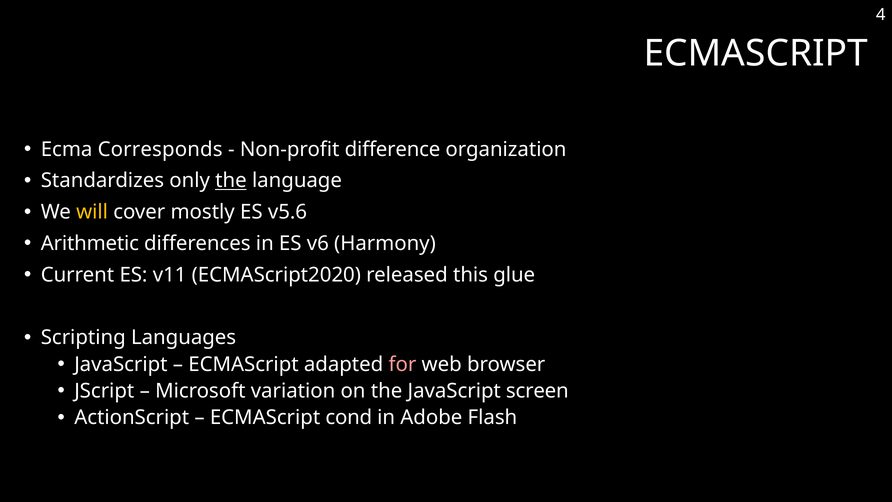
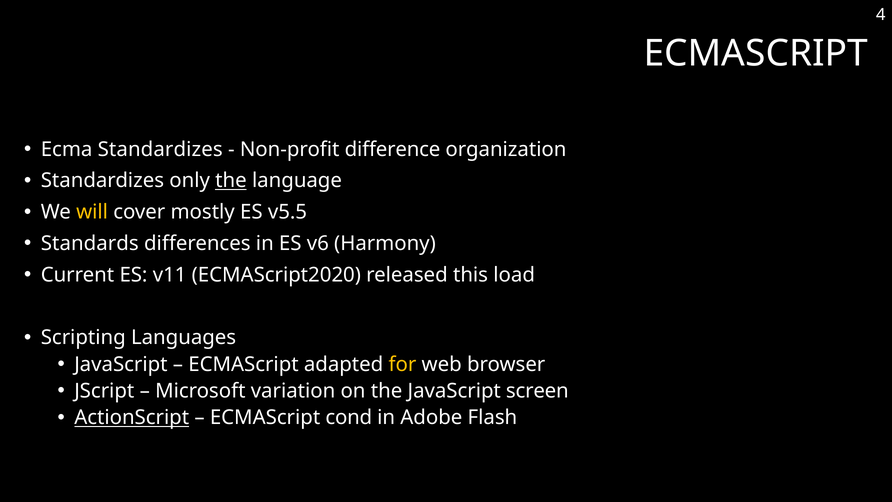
Ecma Corresponds: Corresponds -> Standardizes (160, 149)
v5.6: v5.6 -> v5.5 (287, 212)
Arithmetic: Arithmetic -> Standards (90, 243)
glue: glue -> load (514, 275)
for colour: pink -> yellow (403, 364)
ActionScript underline: none -> present (132, 417)
